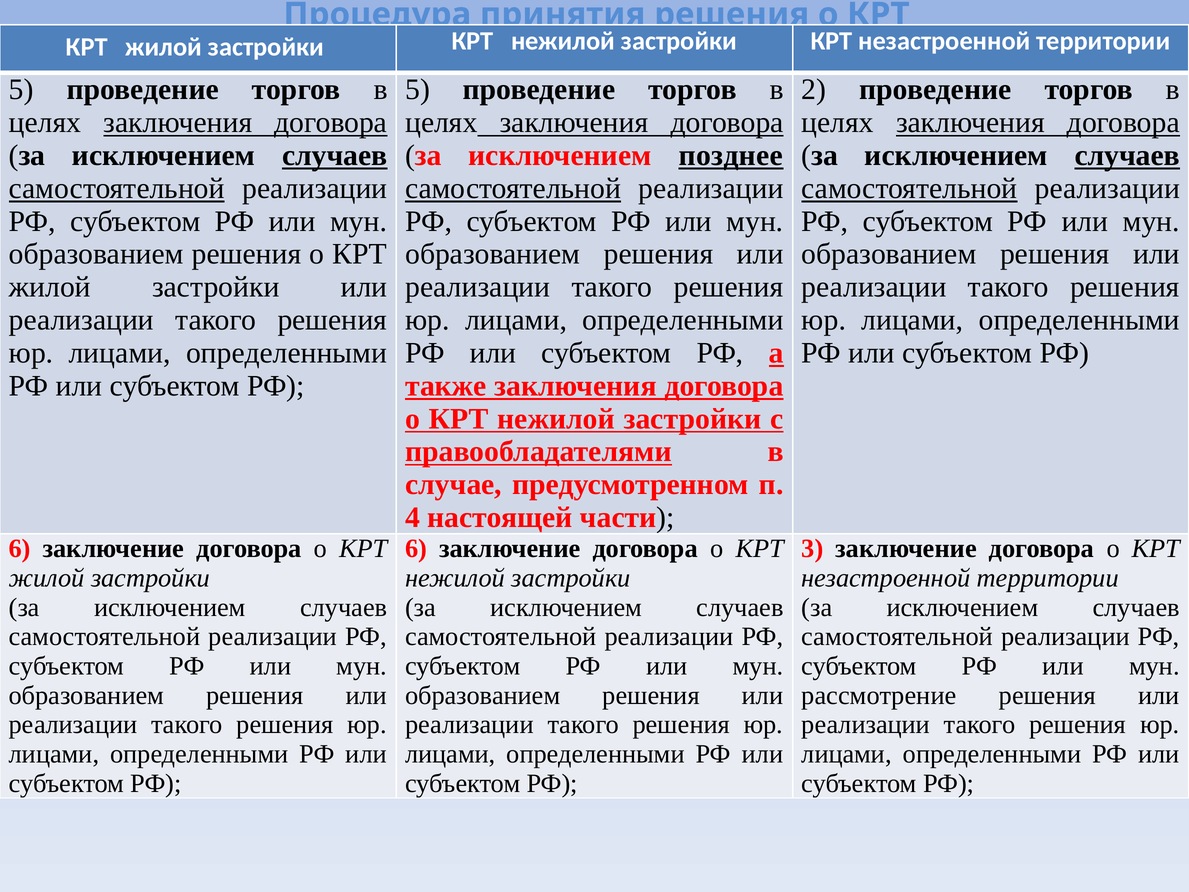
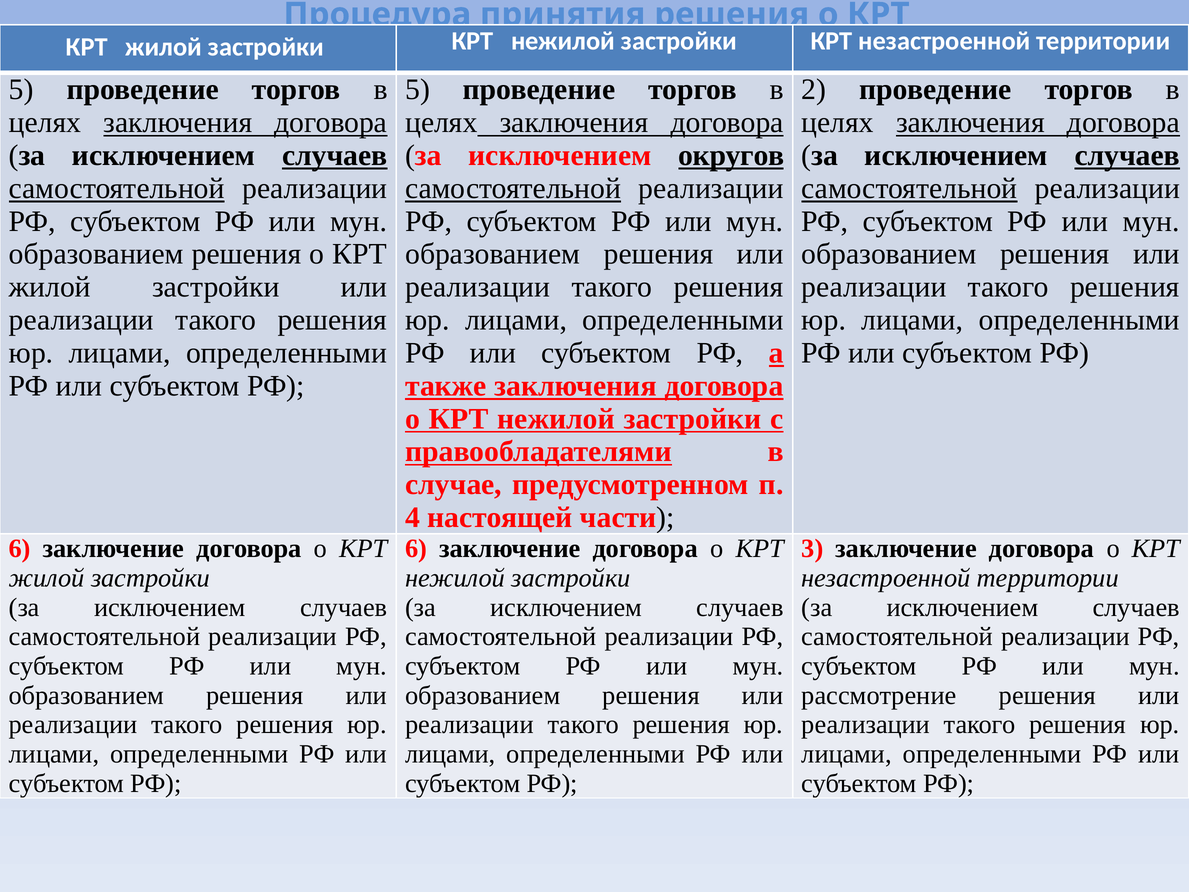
позднее: позднее -> округов (731, 155)
